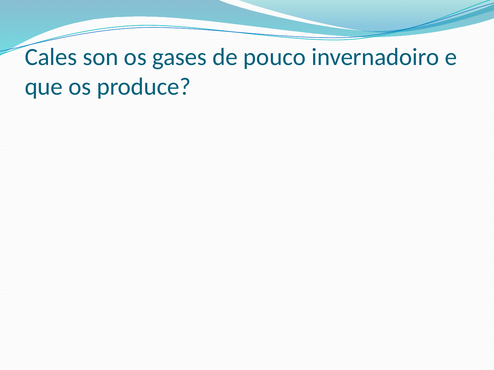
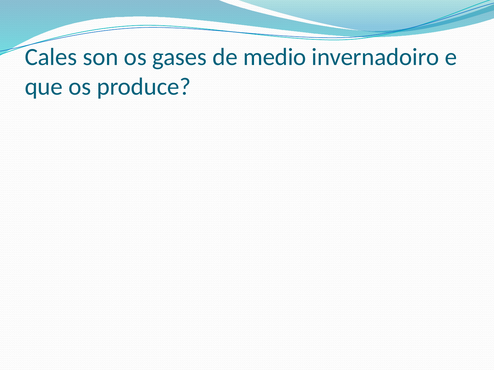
pouco: pouco -> medio (275, 57)
